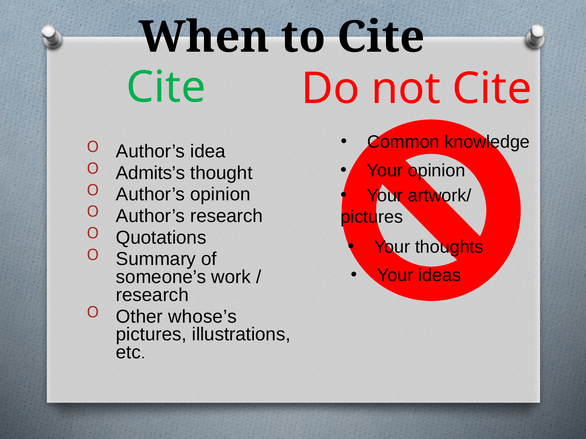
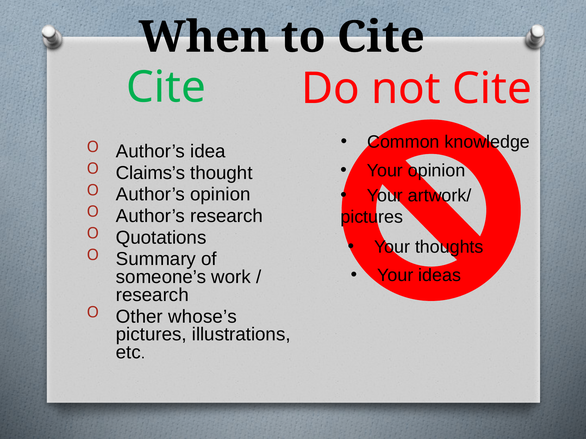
Admits’s: Admits’s -> Claims’s (151, 173)
